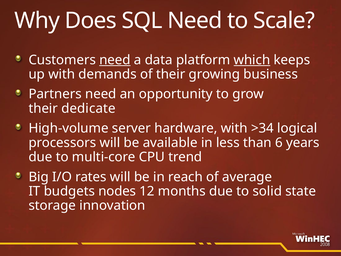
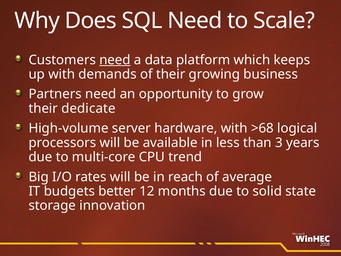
which underline: present -> none (252, 60)
>34: >34 -> >68 (262, 128)
6: 6 -> 3 (279, 143)
nodes: nodes -> better (117, 191)
